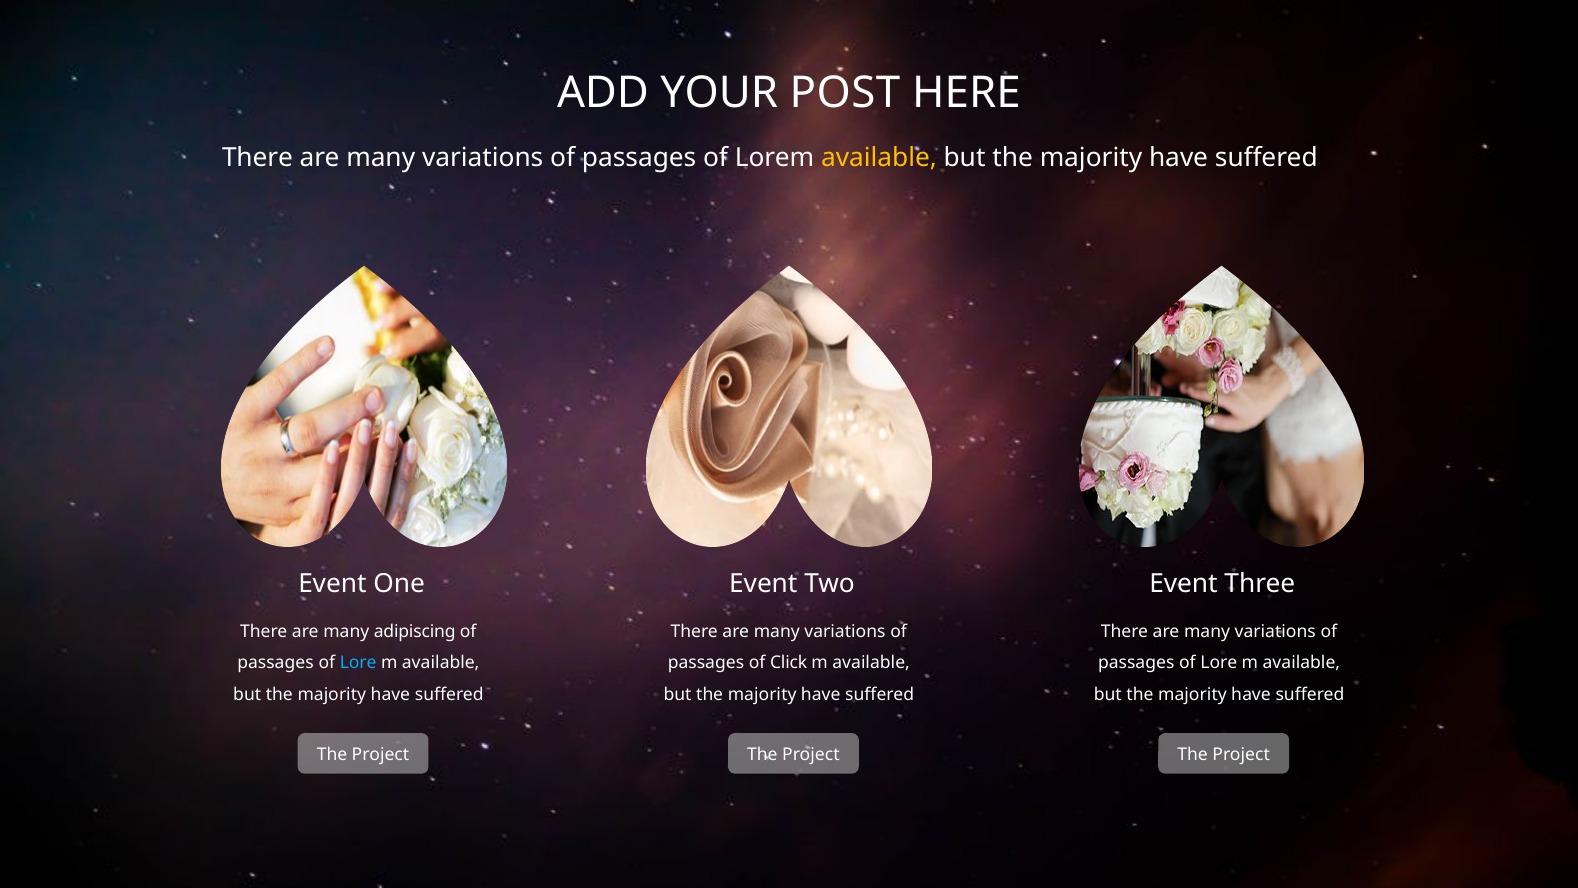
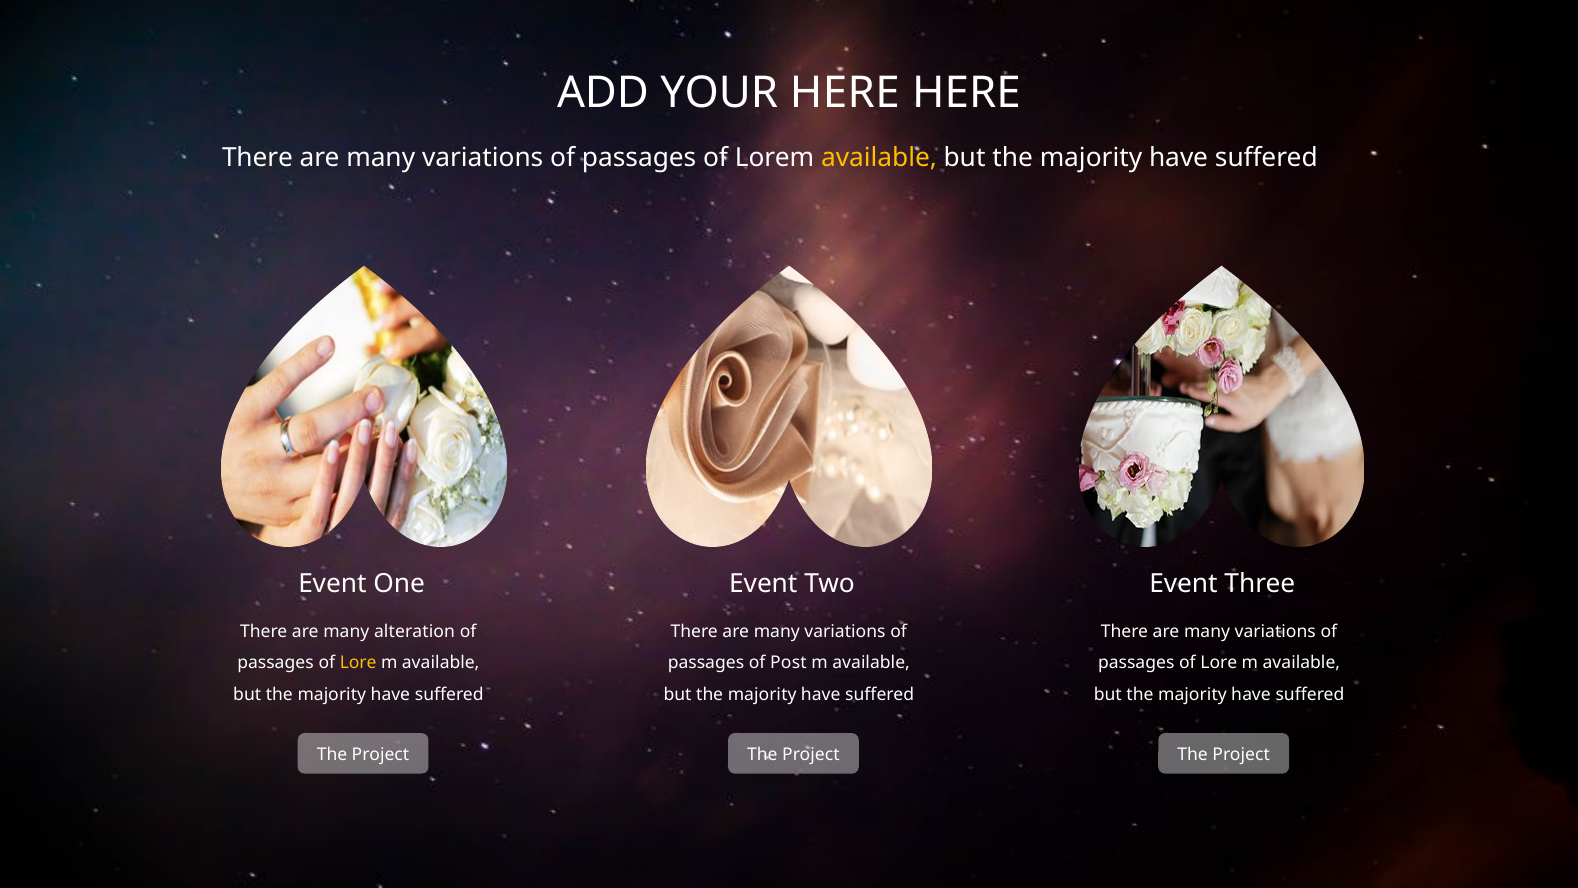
YOUR POST: POST -> HERE (845, 93)
adipiscing: adipiscing -> alteration (415, 631)
Lore colour: light blue -> yellow (358, 663)
Click: Click -> Post (788, 663)
